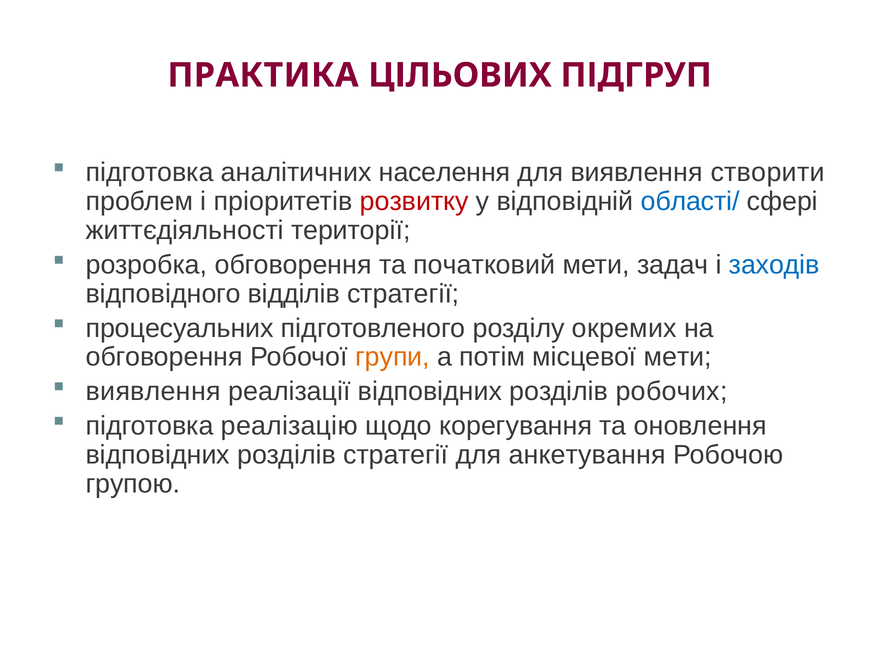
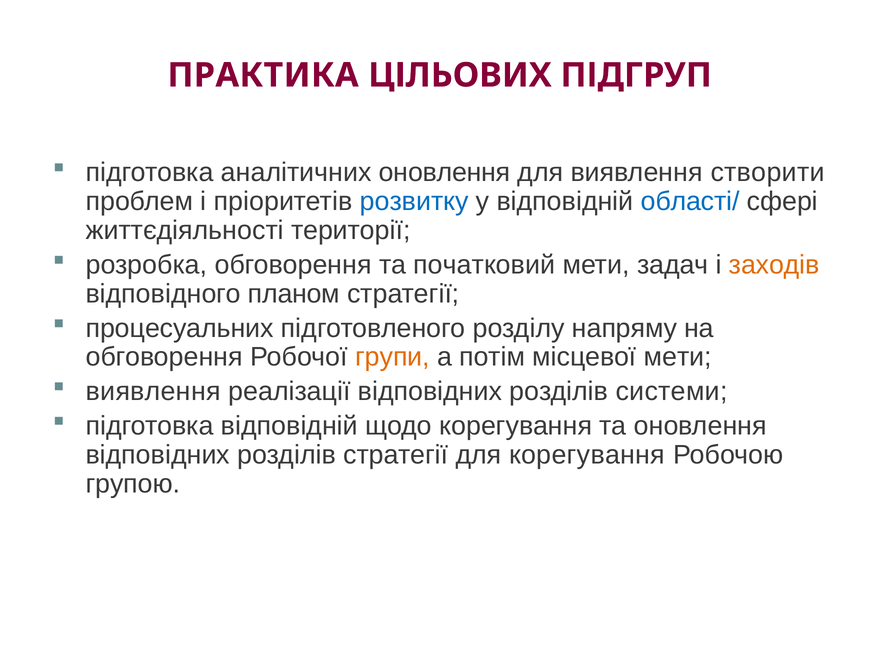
аналітичних населення: населення -> оновлення (445, 173)
розвитку colour: red -> blue (414, 202)
заходів colour: blue -> orange (774, 265)
відділів: відділів -> планом (294, 294)
окремих: окремих -> напряму (624, 328)
робочих: робочих -> системи (672, 392)
підготовка реалізацію: реалізацію -> відповідній (289, 426)
для анкетування: анкетування -> корегування (587, 455)
